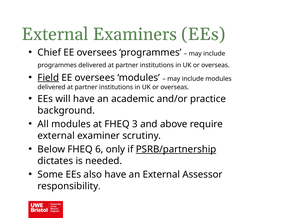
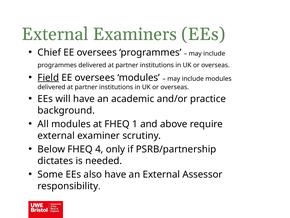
3: 3 -> 1 (135, 124)
6: 6 -> 4 (99, 149)
PSRB/partnership underline: present -> none (176, 149)
